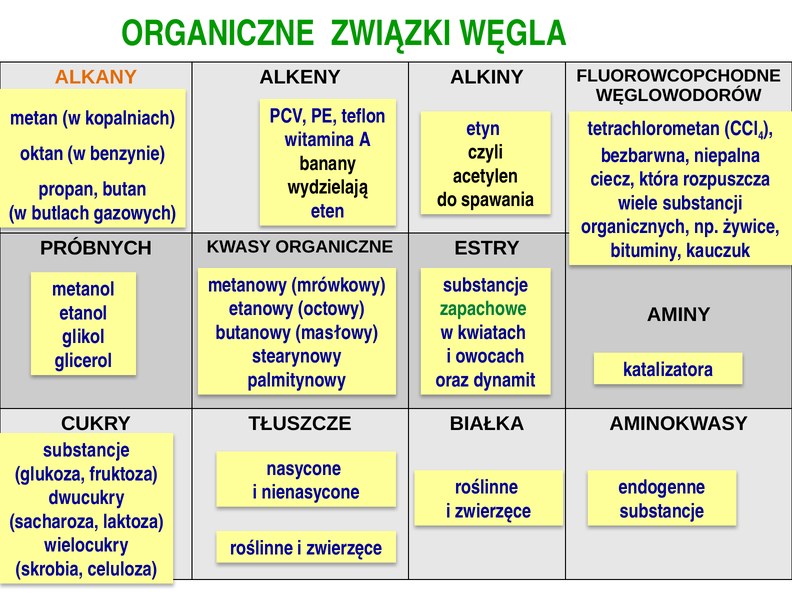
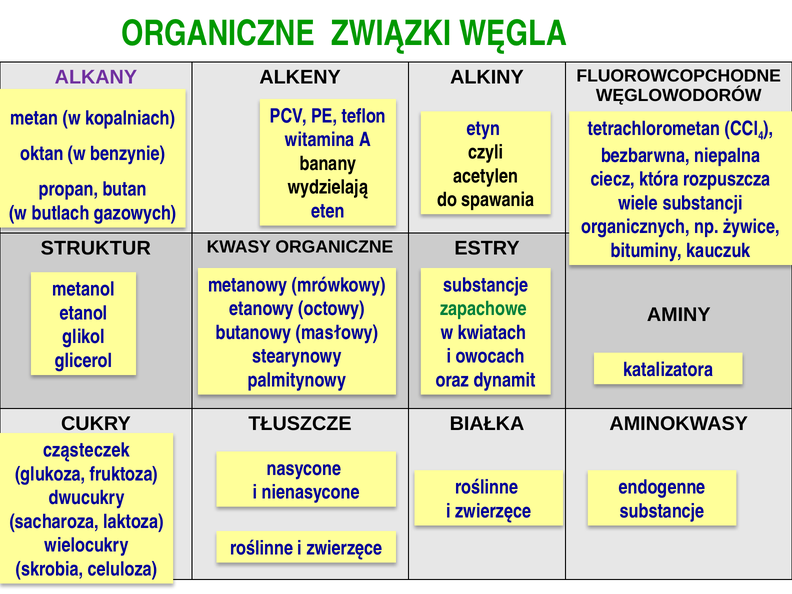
ALKANY colour: orange -> purple (96, 77)
PRÓBNYCH: PRÓBNYCH -> STRUKTUR (96, 248)
substancje: substancje -> cząsteczek (87, 450)
